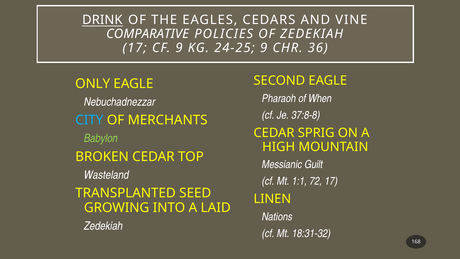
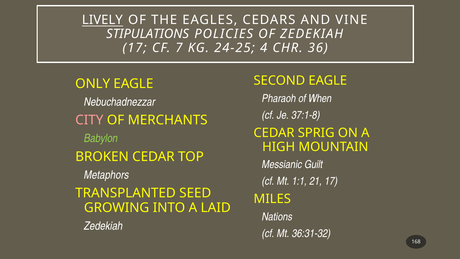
DRINK: DRINK -> LIVELY (102, 20)
COMPARATIVE: COMPARATIVE -> STIPULATIONS (148, 34)
CF 9: 9 -> 7 (179, 48)
24-25 9: 9 -> 4 (264, 48)
37:8-8: 37:8-8 -> 37:1-8 (306, 115)
CITY colour: light blue -> pink (89, 120)
Wasteland: Wasteland -> Metaphors (106, 175)
72: 72 -> 21 (316, 181)
LINEN: LINEN -> MILES (272, 199)
18:31-32: 18:31-32 -> 36:31-32 (311, 233)
